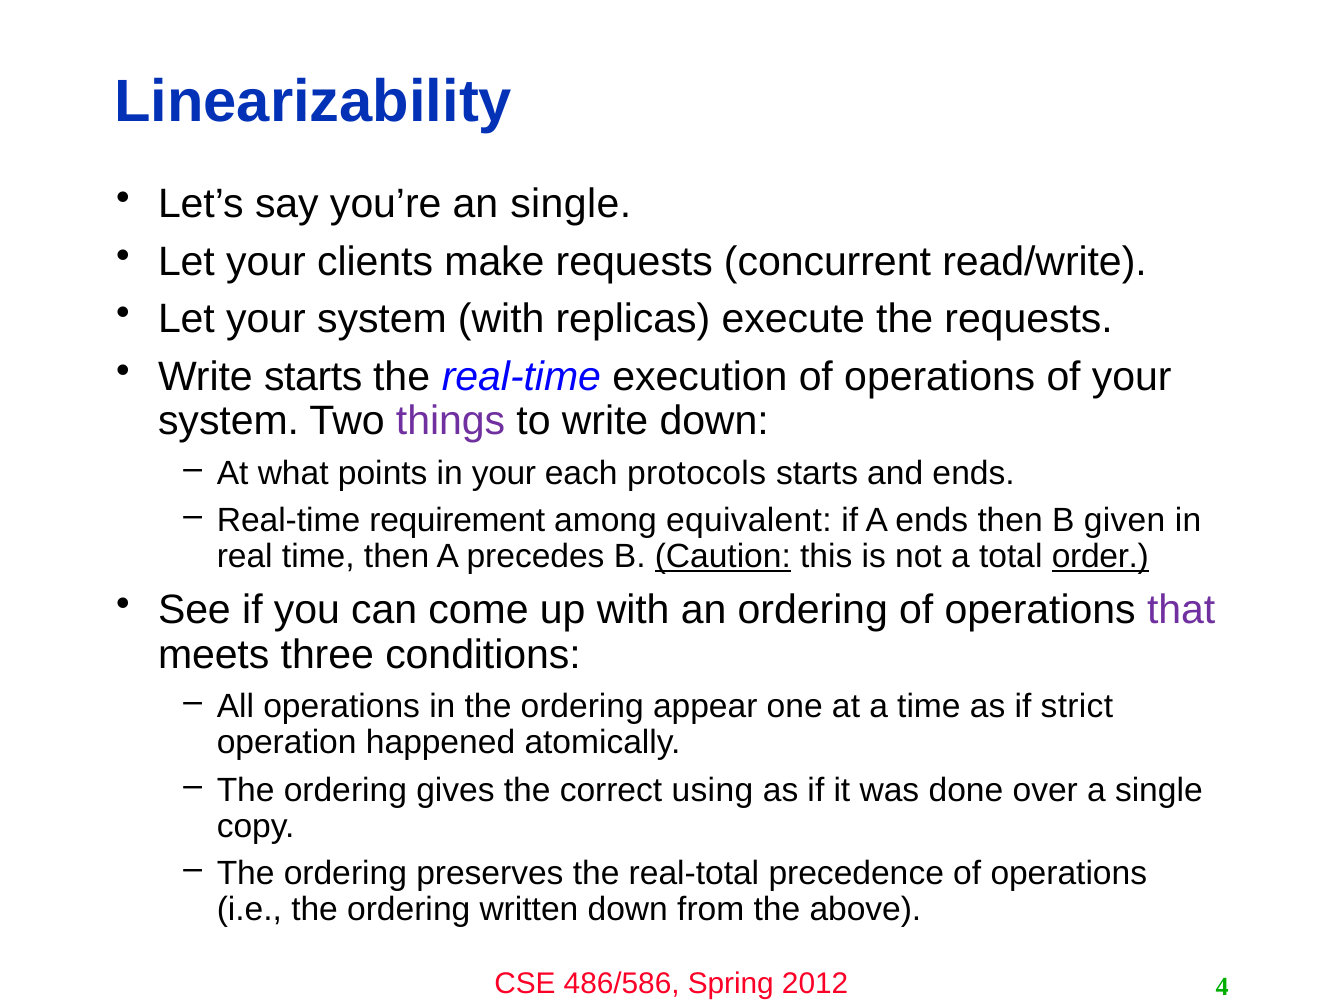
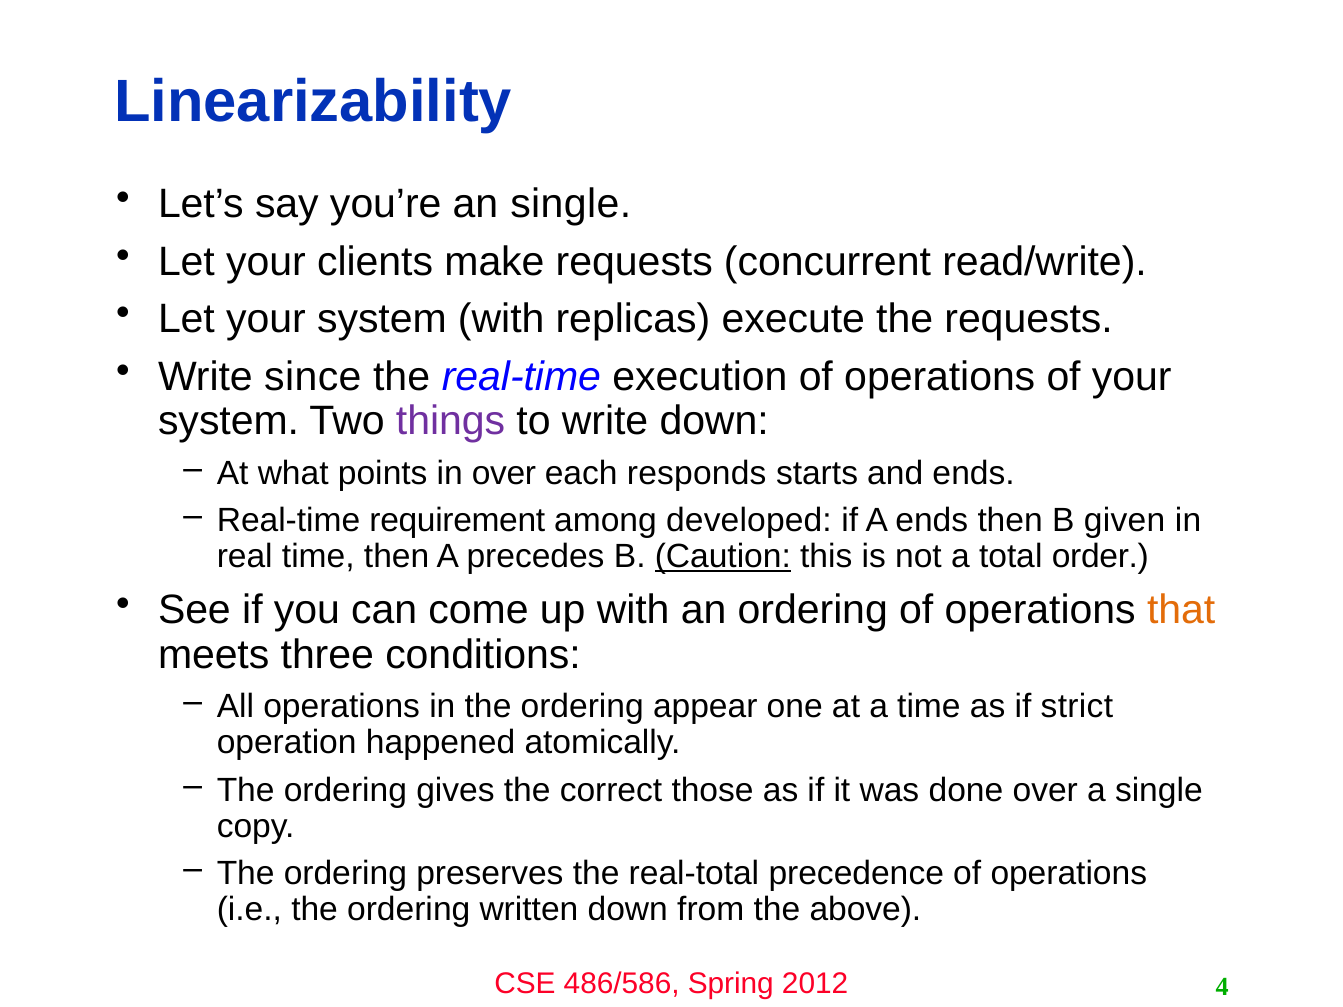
Write starts: starts -> since (313, 377)
in your: your -> over (504, 473)
protocols: protocols -> responds (697, 473)
equivalent: equivalent -> developed (749, 521)
order underline: present -> none (1100, 557)
that colour: purple -> orange (1181, 610)
using: using -> those (713, 790)
